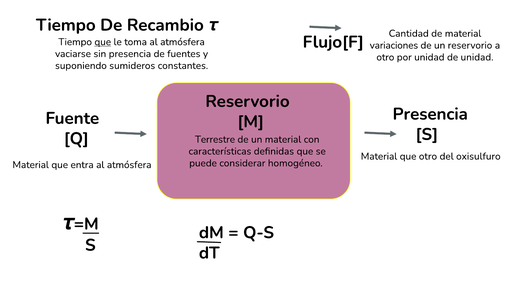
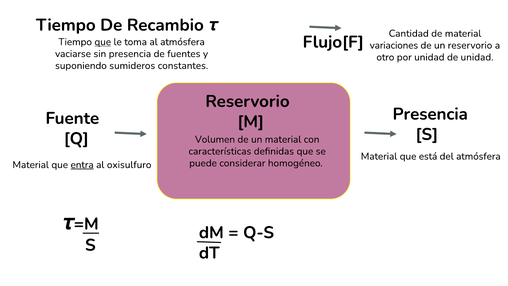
Terrestre: Terrestre -> Volumen (215, 139)
que otro: otro -> está (428, 156)
del oxisulfuro: oxisulfuro -> atmósfera (478, 156)
entra underline: none -> present (82, 165)
atmósfera: atmósfera -> oxisulfuro (129, 165)
